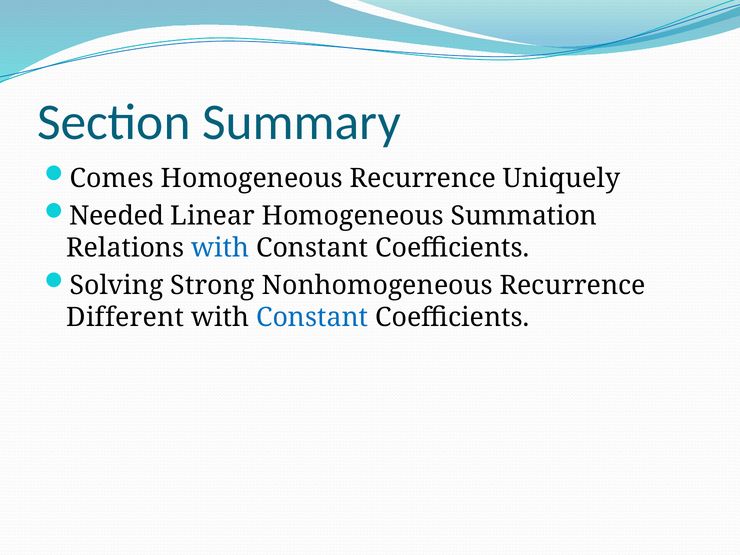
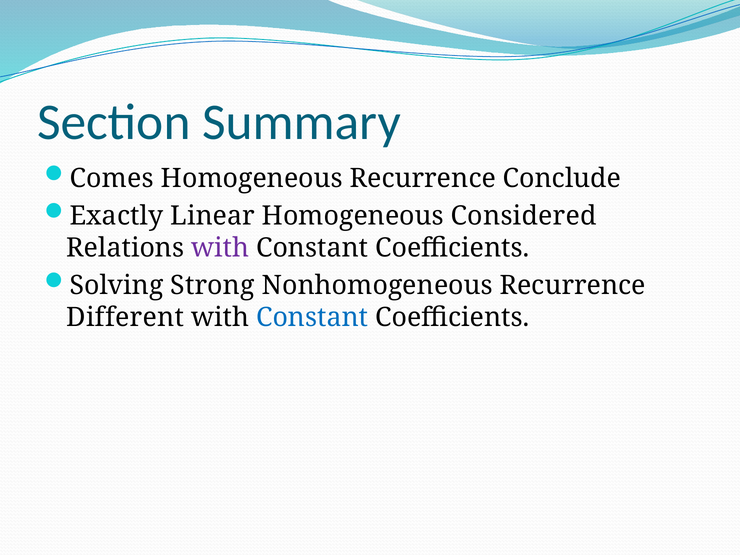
Uniquely: Uniquely -> Conclude (562, 178)
Needed: Needed -> Exactly (117, 216)
Summation: Summation -> Considered (524, 216)
with colour: blue -> purple (220, 248)
